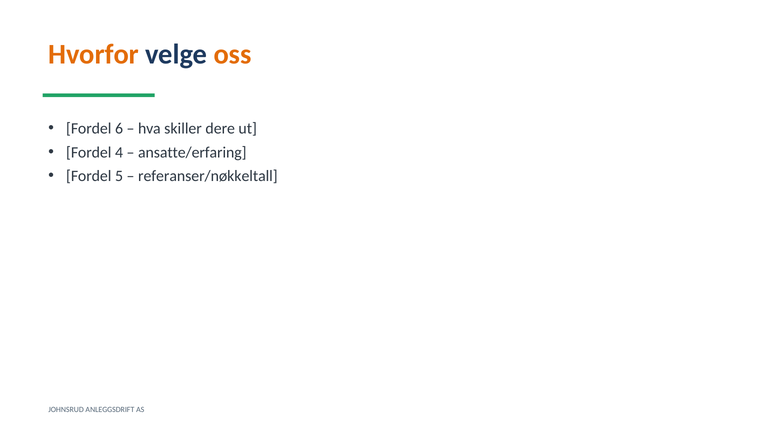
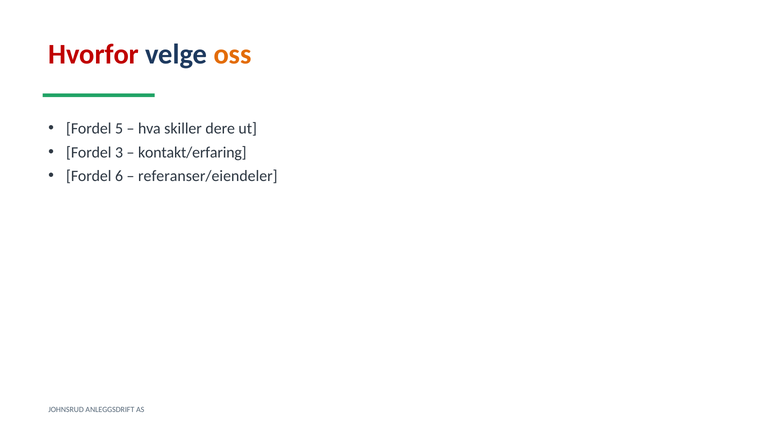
Hvorfor colour: orange -> red (94, 54)
6: 6 -> 5 (119, 129)
4: 4 -> 3 (119, 152)
ansatte/erfaring: ansatte/erfaring -> kontakt/erfaring (192, 152)
5: 5 -> 6 (119, 176)
referanser/nøkkeltall: referanser/nøkkeltall -> referanser/eiendeler (208, 176)
